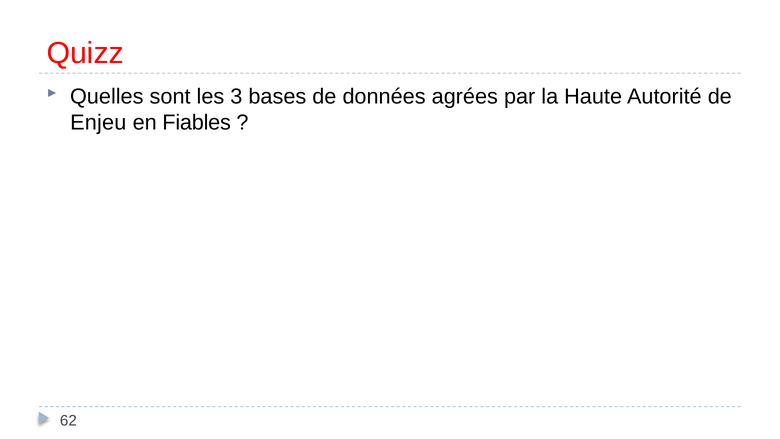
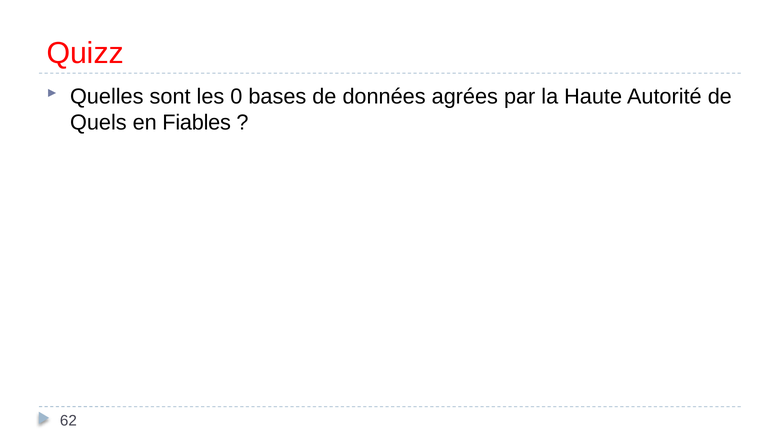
3: 3 -> 0 (236, 96)
Enjeu: Enjeu -> Quels (98, 122)
